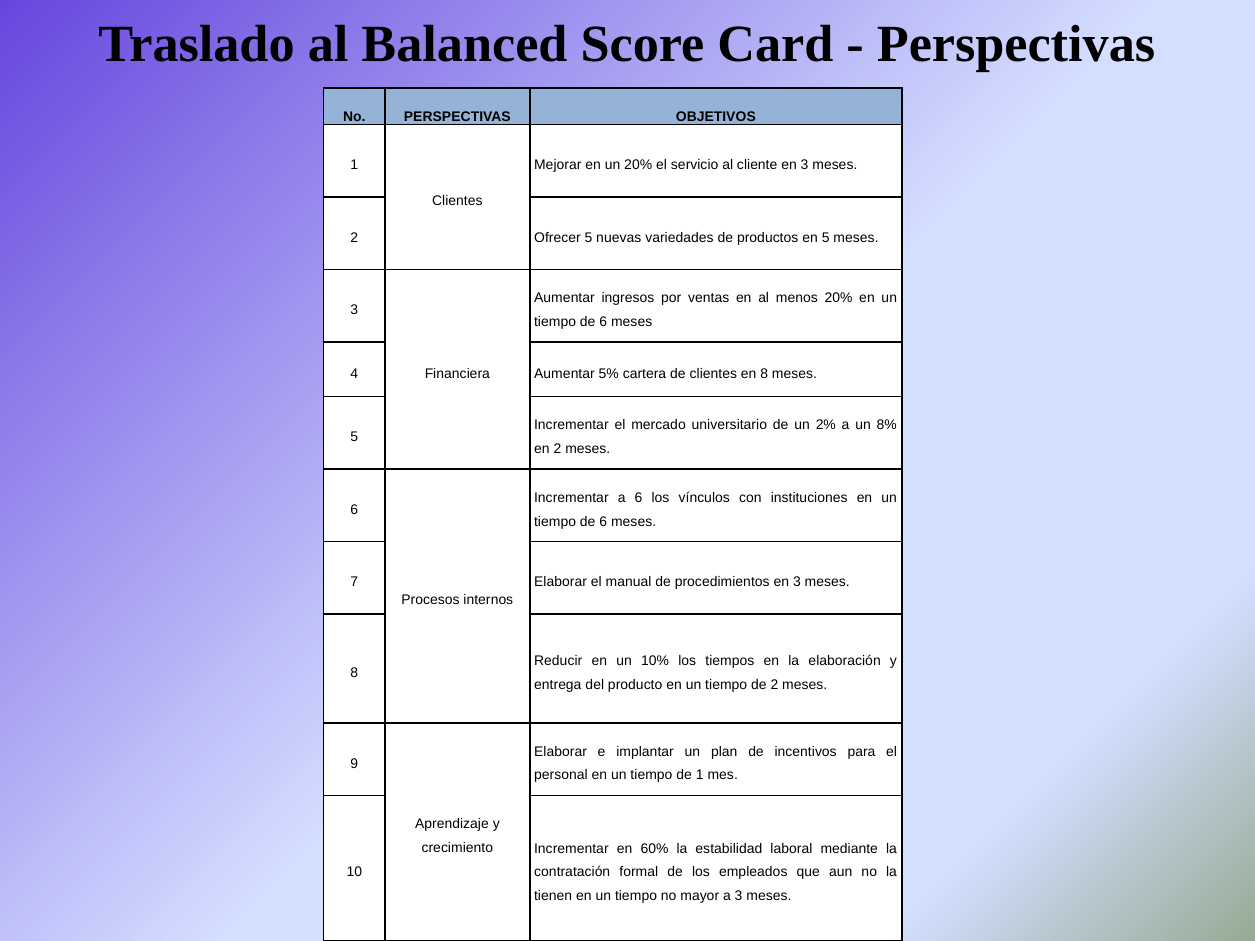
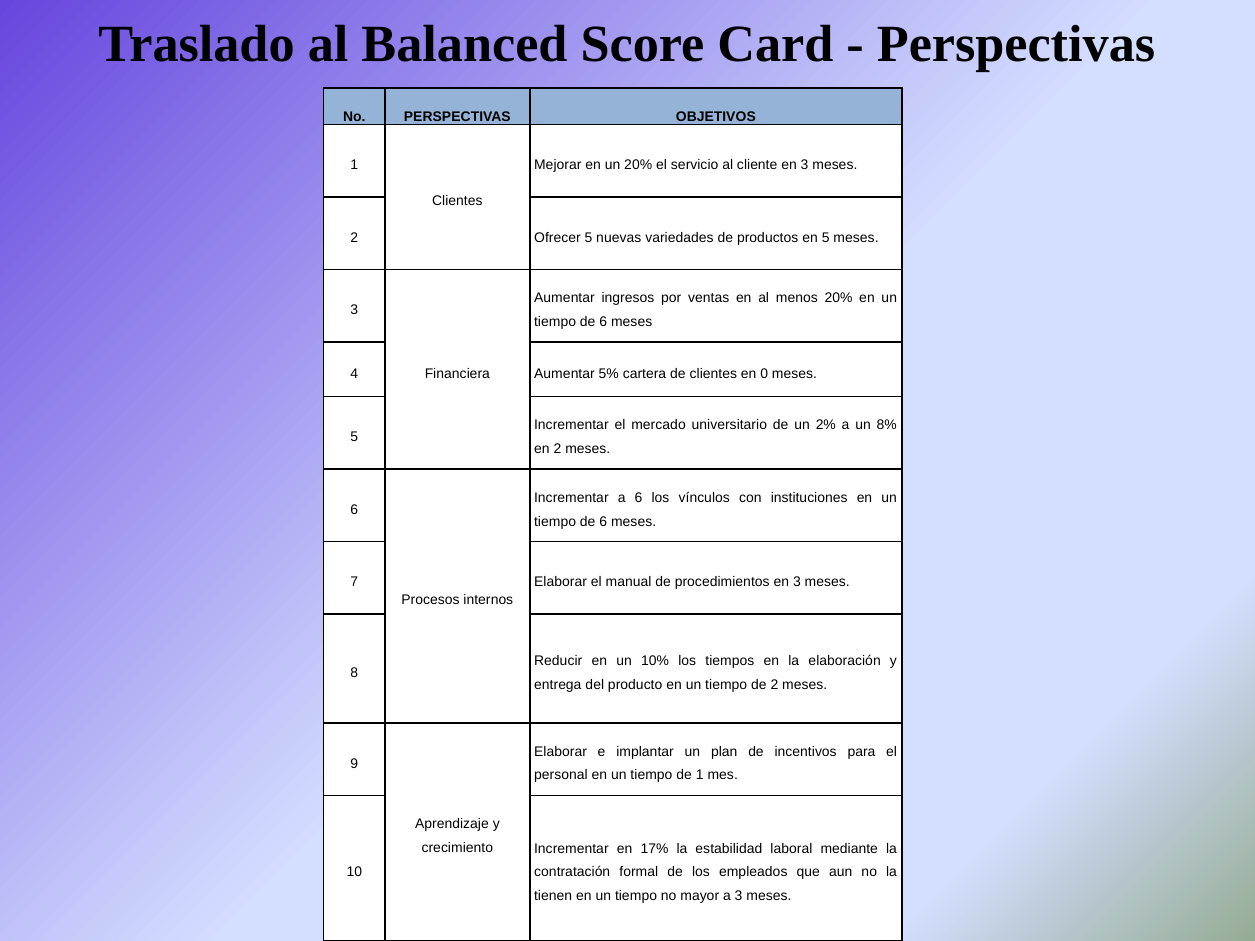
en 8: 8 -> 0 (764, 374)
60%: 60% -> 17% (655, 849)
